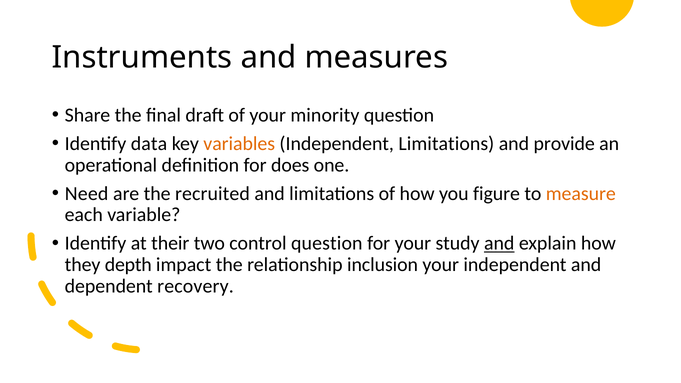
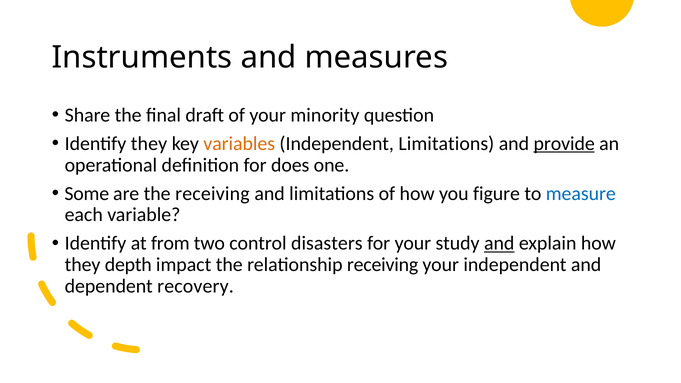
Identify data: data -> they (149, 144)
provide underline: none -> present (564, 144)
Need: Need -> Some (87, 194)
the recruited: recruited -> receiving (212, 194)
measure colour: orange -> blue (581, 194)
their: their -> from (170, 243)
control question: question -> disasters (327, 243)
relationship inclusion: inclusion -> receiving (383, 265)
